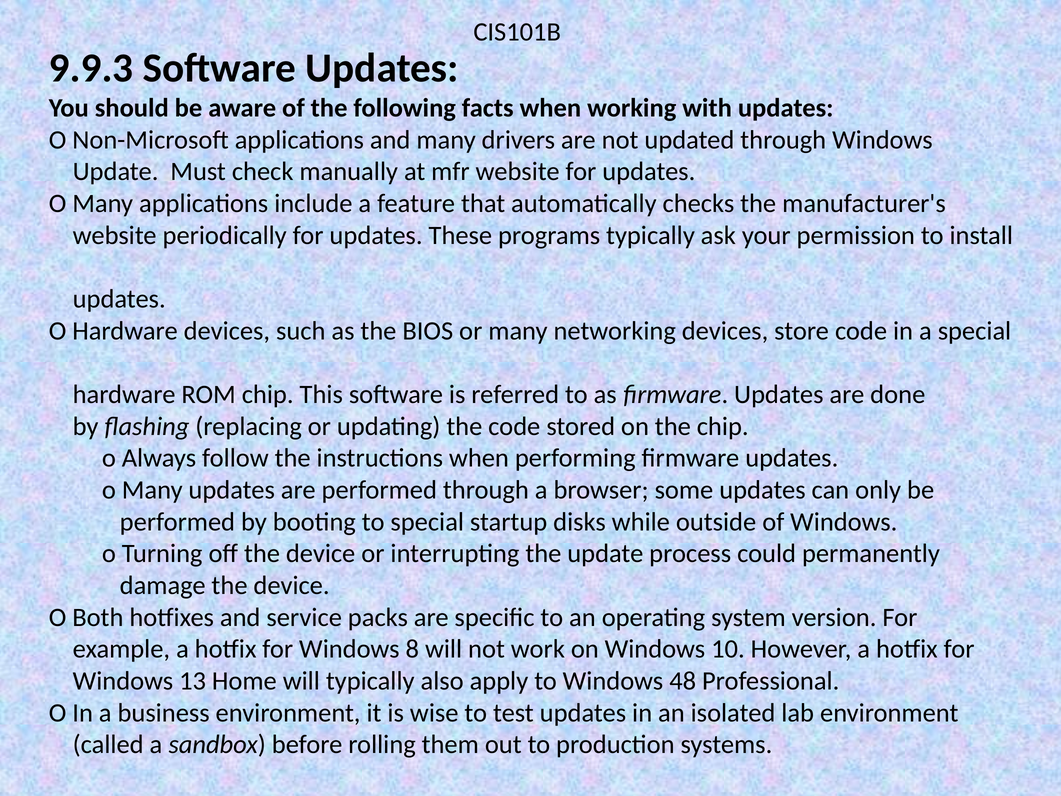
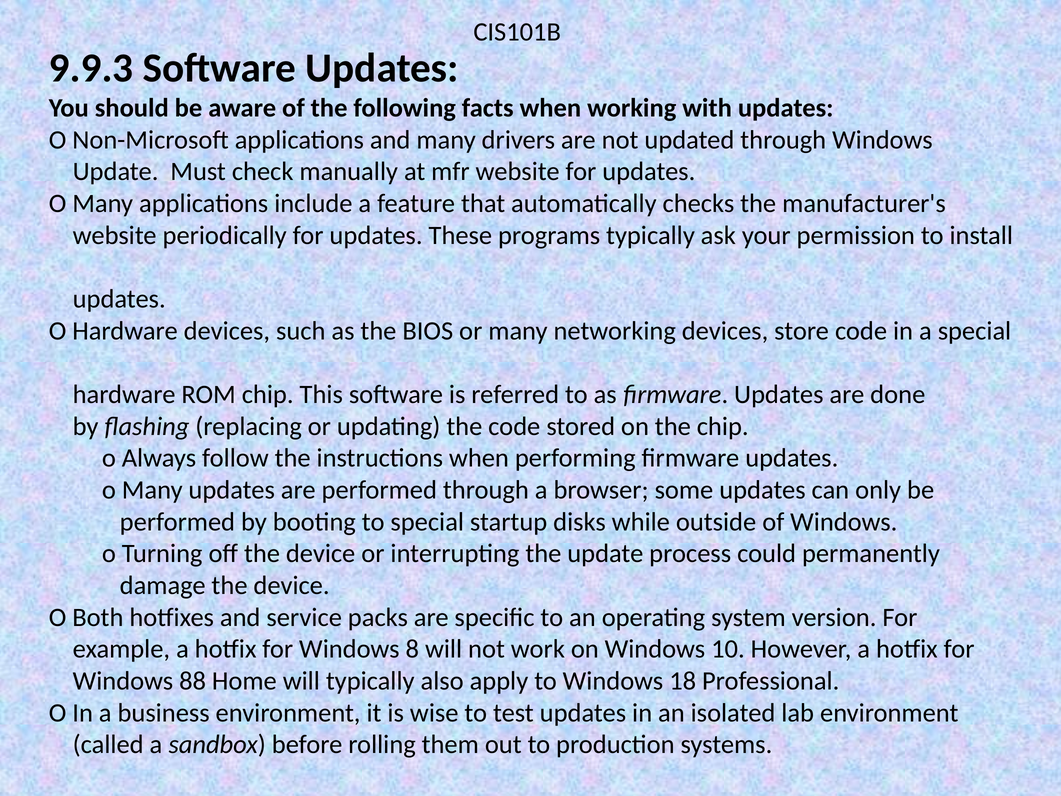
13: 13 -> 88 (193, 681)
48: 48 -> 18 (683, 681)
